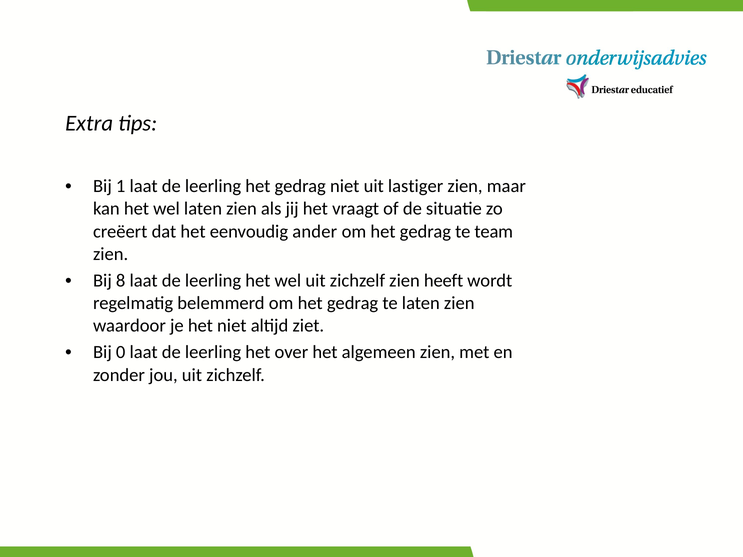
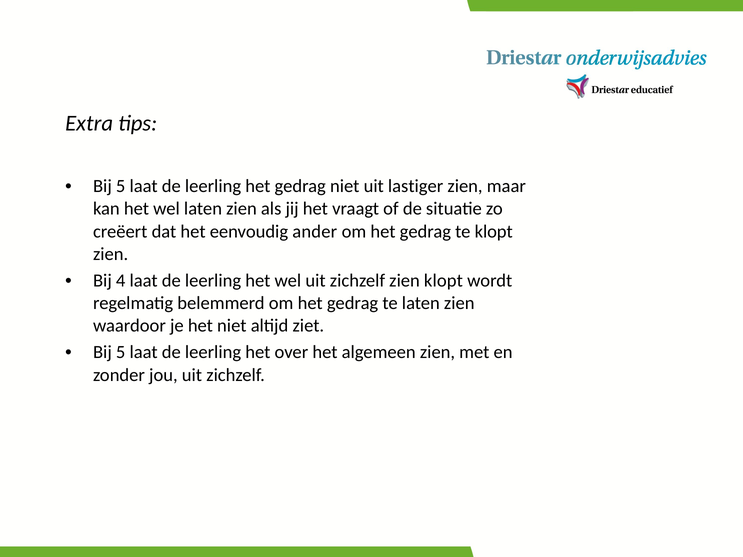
1: 1 -> 5 (121, 186)
te team: team -> klopt (494, 232)
8: 8 -> 4 (121, 281)
zien heeft: heeft -> klopt (443, 281)
0: 0 -> 5 (121, 352)
